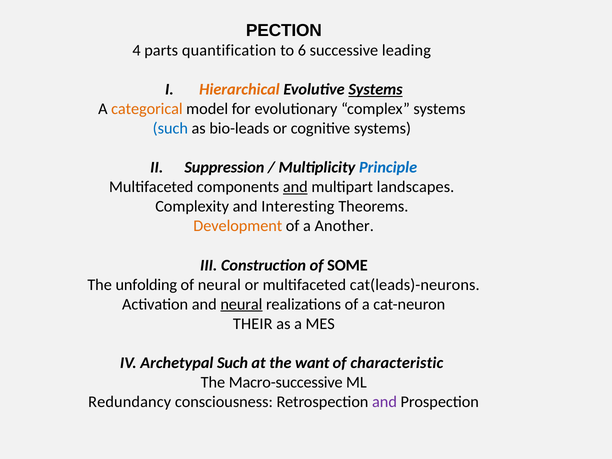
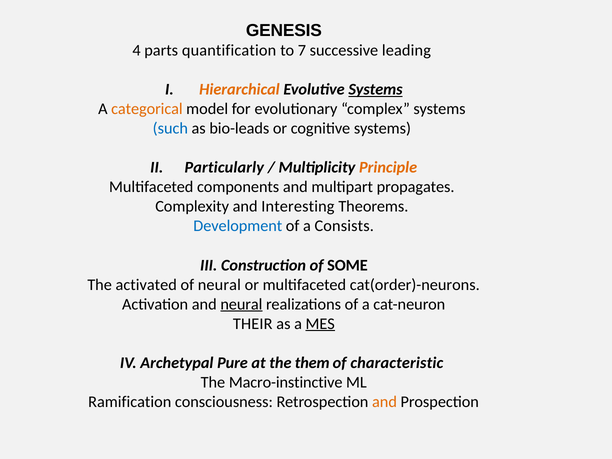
PECTION: PECTION -> GENESIS (284, 30)
6: 6 -> 7 (302, 51)
Suppression: Suppression -> Particularly (224, 168)
Principle colour: blue -> orange (388, 168)
and underline: present -> none (295, 187)
landscapes: landscapes -> propagates (416, 187)
Development colour: orange -> blue (238, 226)
Another: Another -> Consists (344, 226)
unfolding: unfolding -> activated (146, 285)
cat(leads)-neurons: cat(leads)-neurons -> cat(order)-neurons (415, 285)
MES underline: none -> present (320, 324)
Archetypal Such: Such -> Pure (232, 363)
want: want -> them (312, 363)
Macro-successive: Macro-successive -> Macro-instinctive (286, 382)
Redundancy: Redundancy -> Ramification (130, 402)
and colour: purple -> orange (384, 402)
